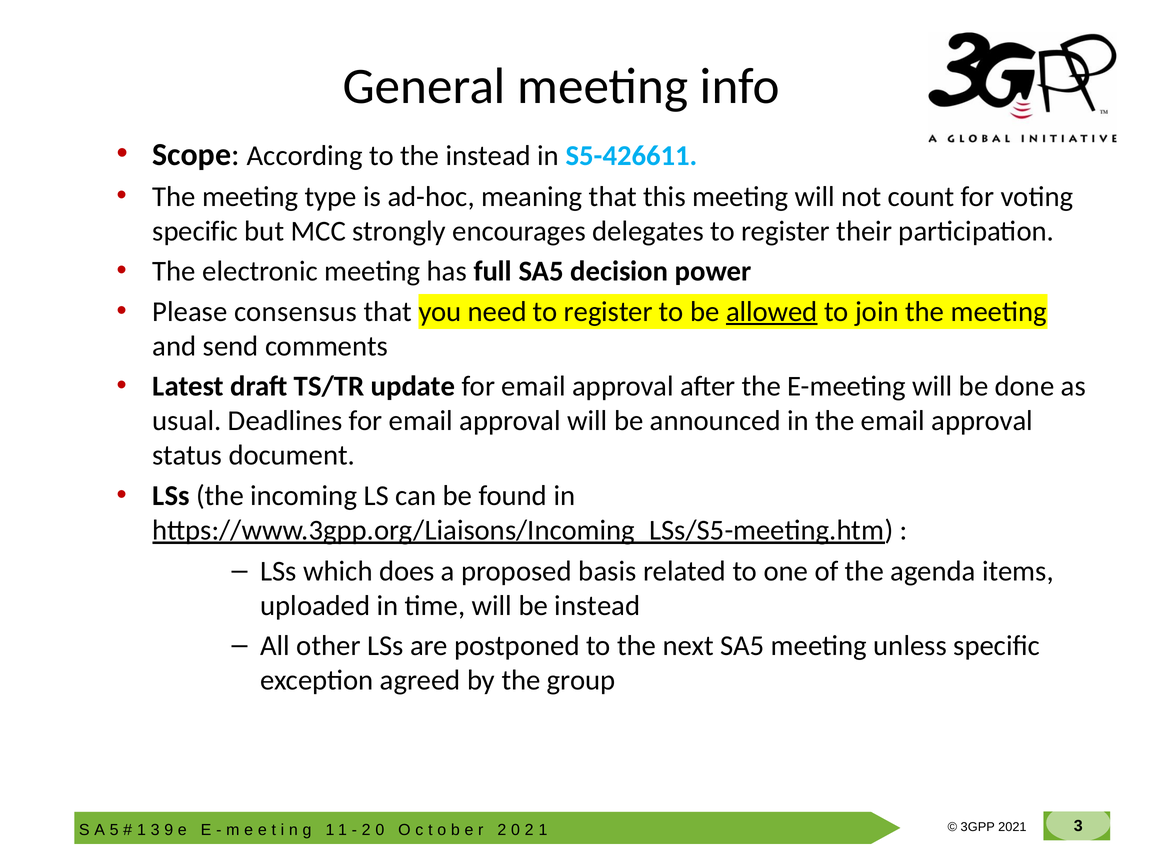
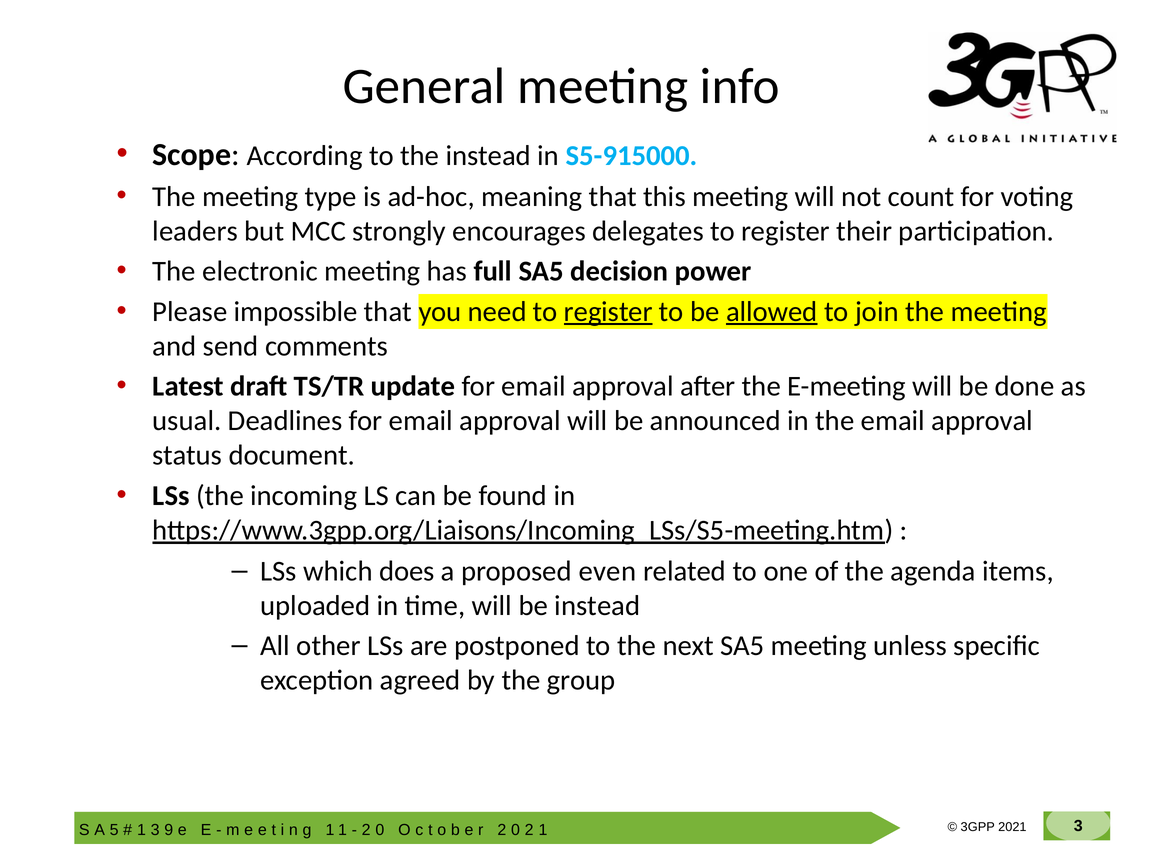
S5-426611: S5-426611 -> S5-915000 (632, 156)
specific: specific -> leaders (195, 231)
consensus: consensus -> impossible (296, 311)
register underline: none -> present (608, 311)
basis: basis -> even (607, 571)
